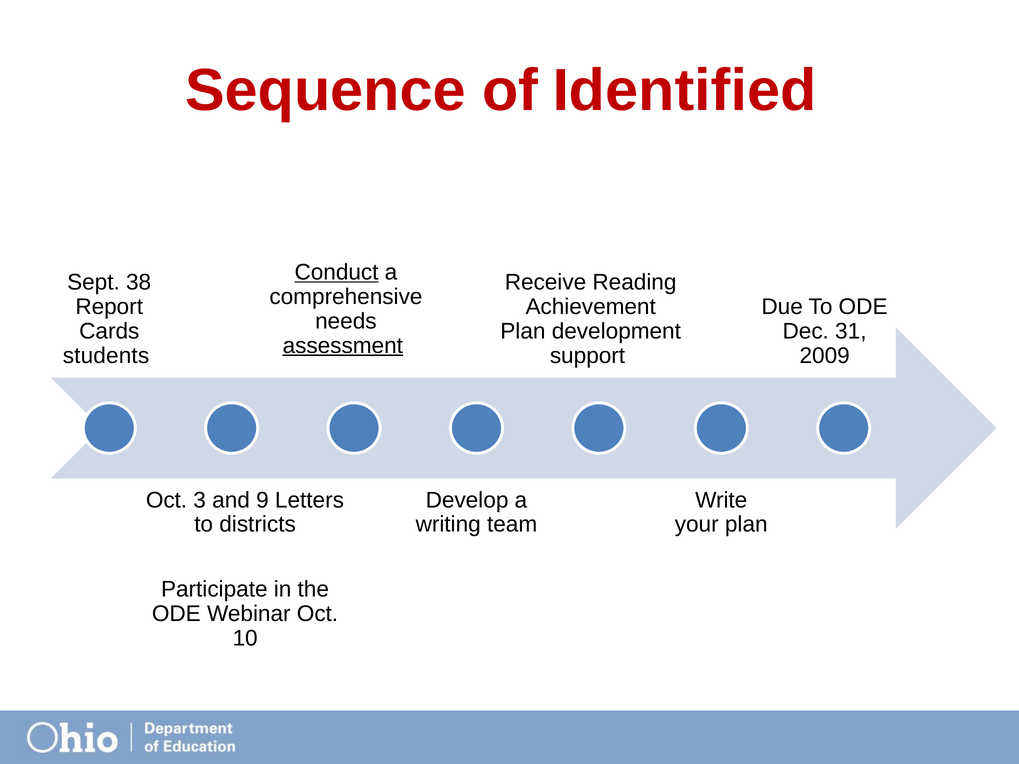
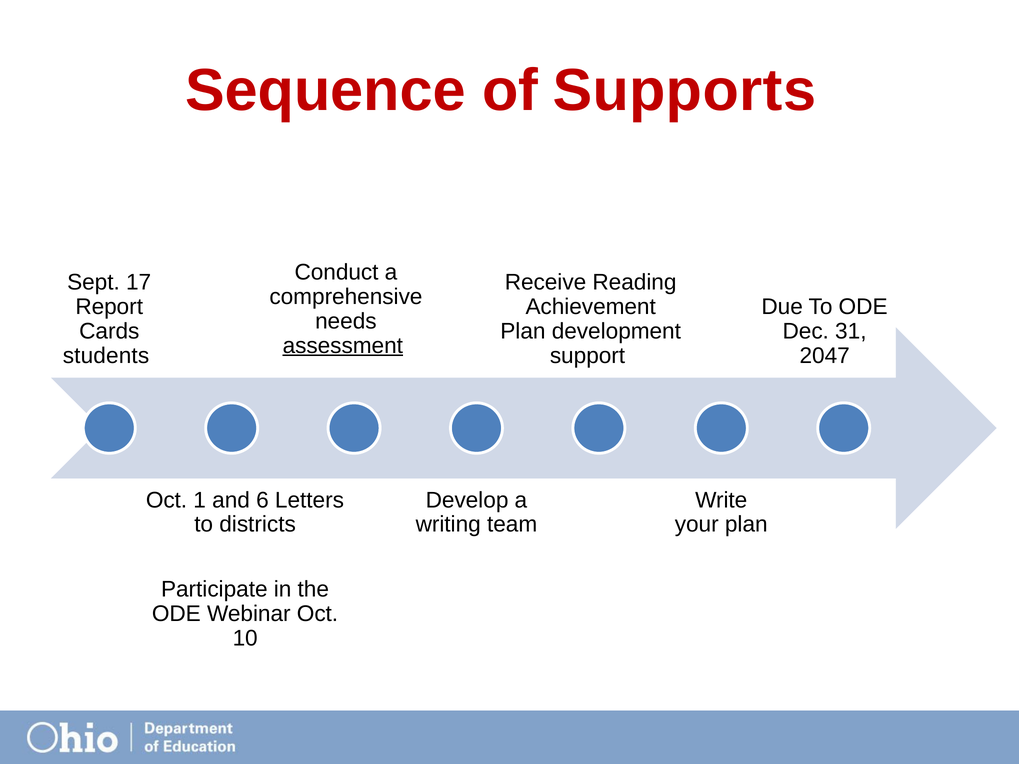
Identified: Identified -> Supports (684, 91)
Conduct underline: present -> none (337, 272)
38: 38 -> 17 (139, 283)
2009: 2009 -> 2047 (825, 356)
3: 3 -> 1 (200, 500)
9: 9 -> 6 (262, 500)
